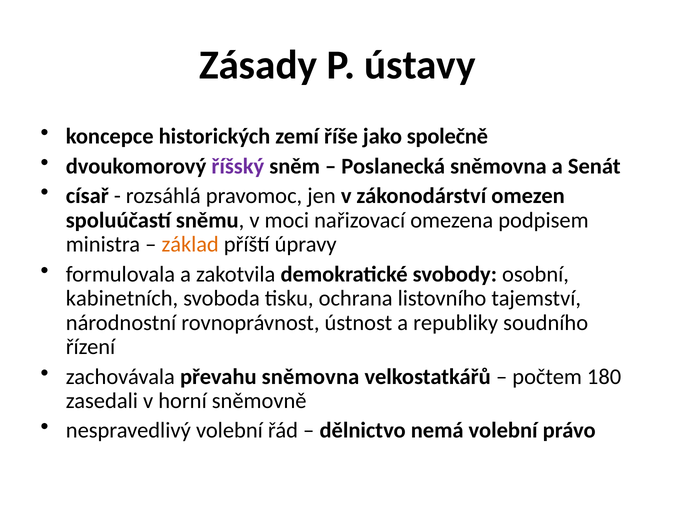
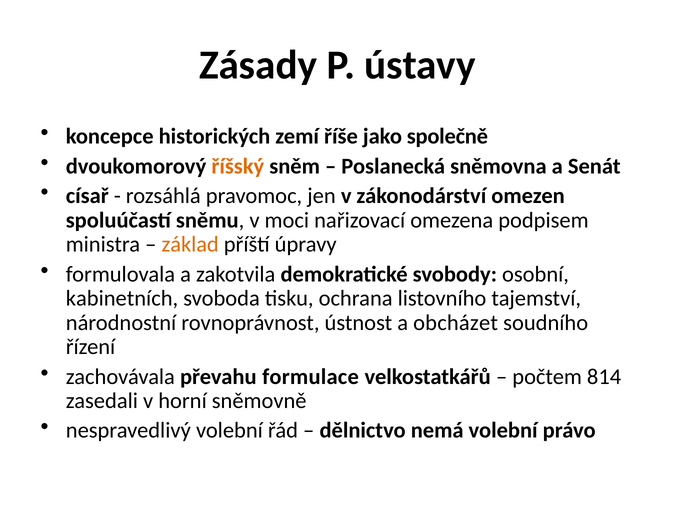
říšský colour: purple -> orange (238, 166)
republiky: republiky -> obcházet (456, 323)
převahu sněmovna: sněmovna -> formulace (310, 377)
180: 180 -> 814 (604, 377)
